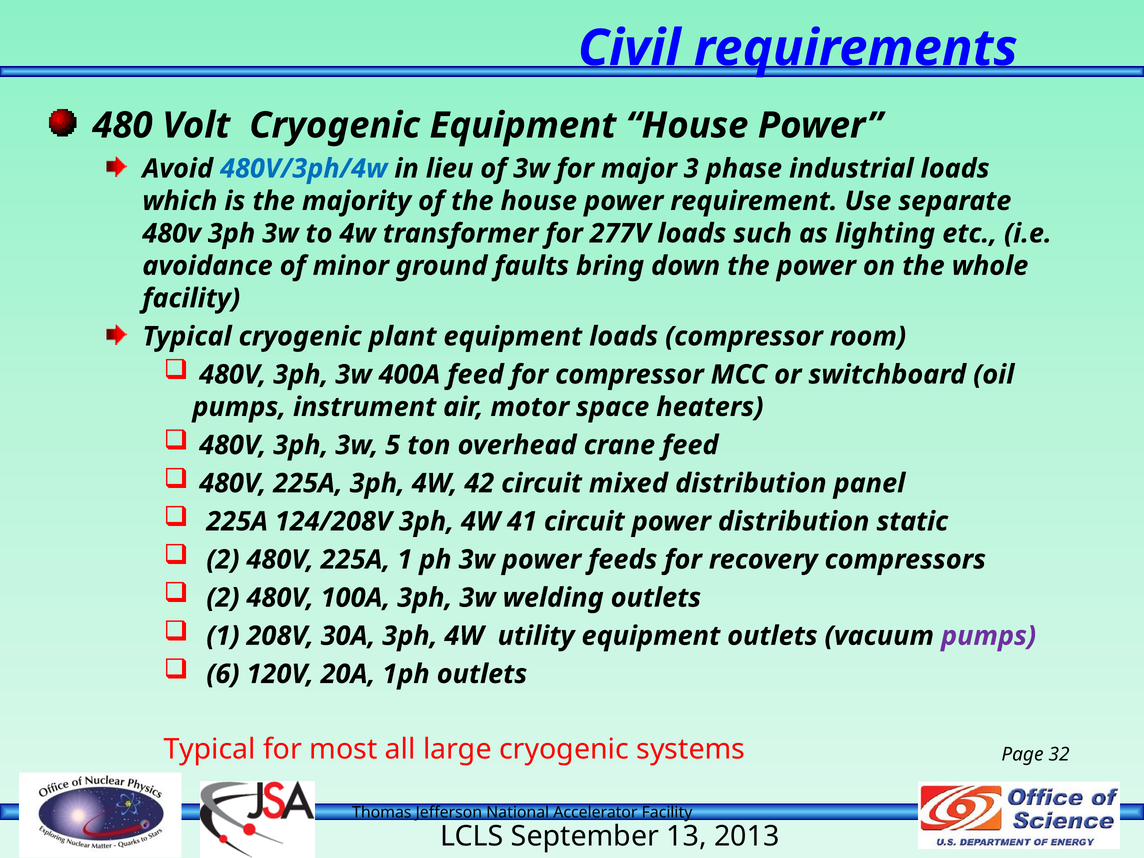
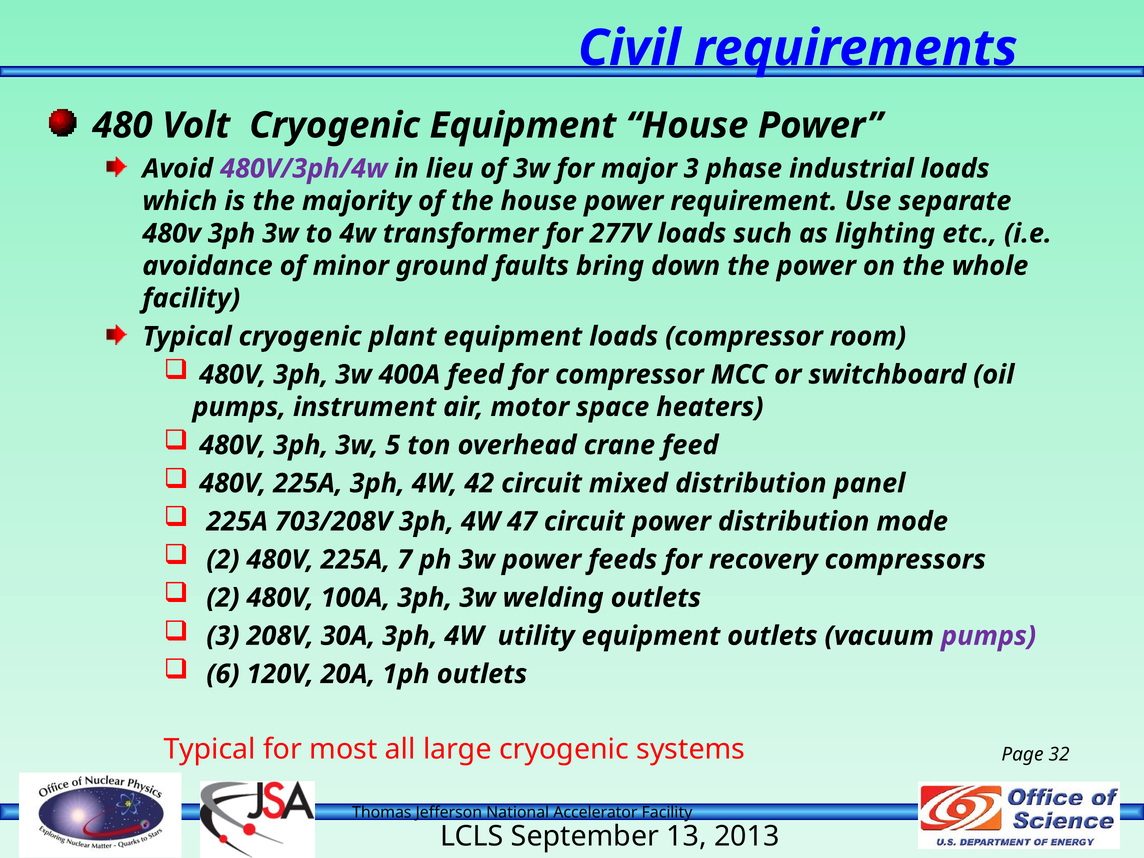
480V/3ph/4w colour: blue -> purple (304, 169)
124/208V: 124/208V -> 703/208V (333, 522)
41: 41 -> 47 (522, 522)
static: static -> mode (912, 522)
225A 1: 1 -> 7 (405, 560)
1: 1 -> 3 (223, 636)
